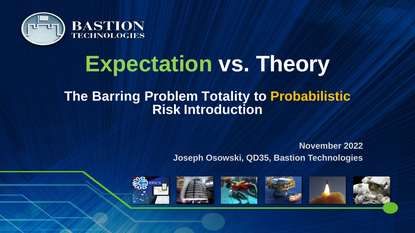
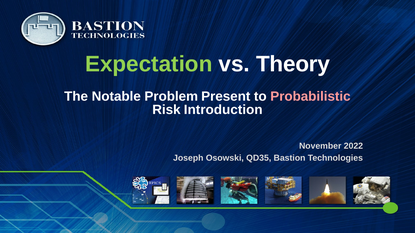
Barring: Barring -> Notable (116, 97)
Totality: Totality -> Present (226, 97)
Probabilistic colour: yellow -> pink (310, 97)
